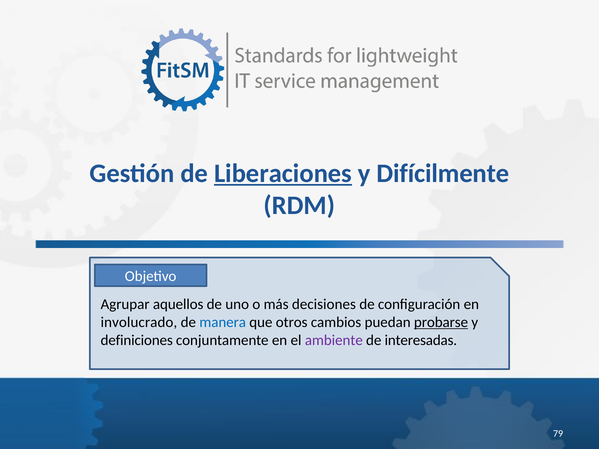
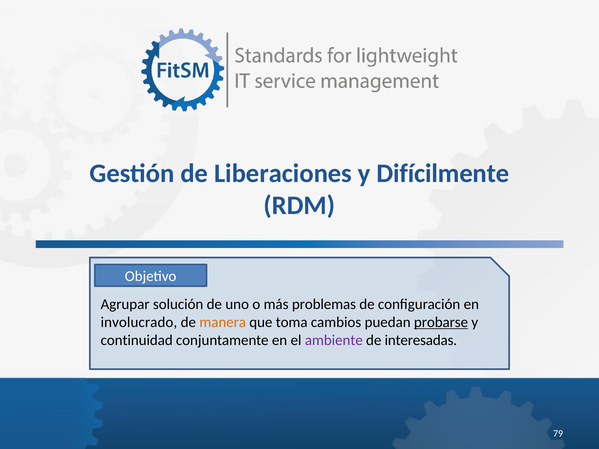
Liberaciones underline: present -> none (283, 174)
aquellos: aquellos -> solución (178, 304)
decisiones: decisiones -> problemas (324, 304)
manera colour: blue -> orange (223, 322)
otros: otros -> toma (292, 322)
definiciones: definiciones -> continuidad (137, 340)
